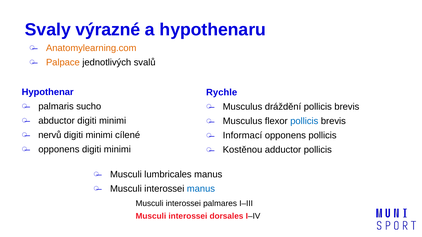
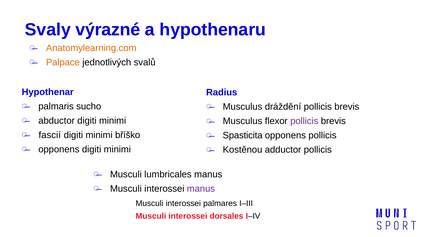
Rychle: Rychle -> Radius (222, 93)
pollicis colour: blue -> purple (304, 121)
nervů: nervů -> fascií (50, 135)
cílené: cílené -> bříško (128, 135)
Informací: Informací -> Spasticita (243, 136)
manus colour: blue -> purple (201, 189)
